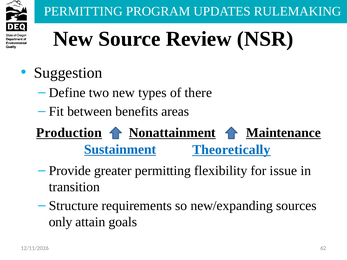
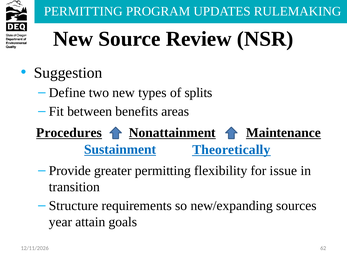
there: there -> splits (198, 93)
Production: Production -> Procedures (69, 133)
only: only -> year (61, 222)
